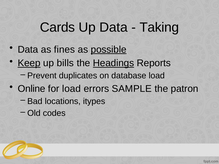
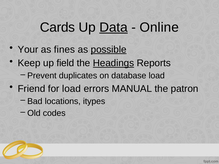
Data underline: none -> present (113, 27)
Taking: Taking -> Online (159, 27)
Data: Data -> Your (28, 50)
Keep underline: present -> none (29, 63)
bills: bills -> field (65, 63)
Online: Online -> Friend (32, 89)
SAMPLE: SAMPLE -> MANUAL (132, 89)
